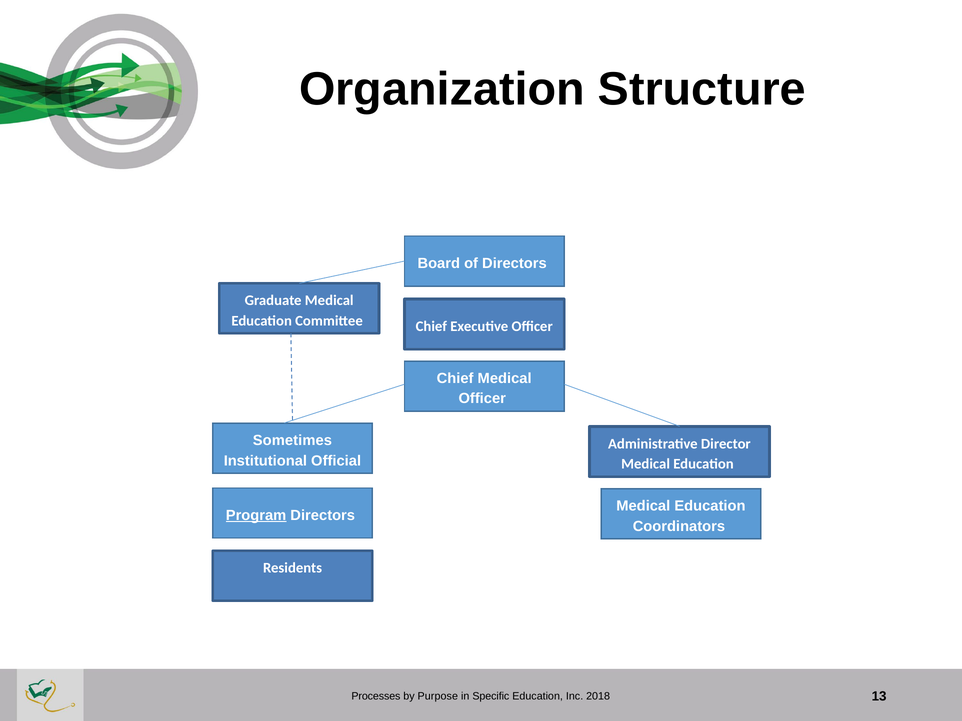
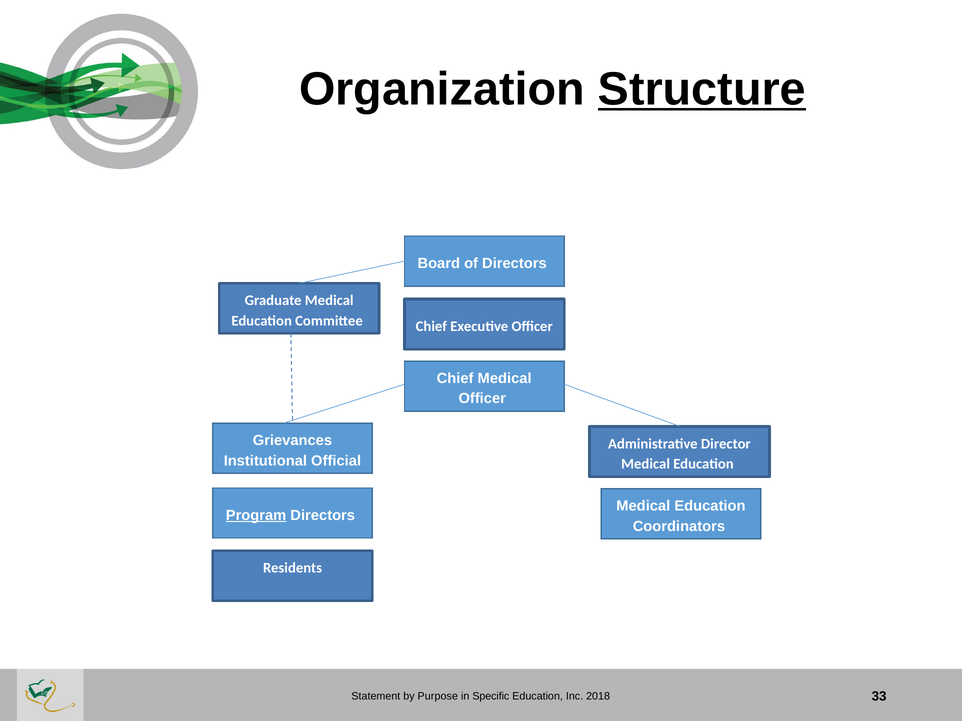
Structure underline: none -> present (702, 89)
Sometimes: Sometimes -> Grievances (292, 441)
Processes: Processes -> Statement (376, 697)
13: 13 -> 33 (879, 697)
